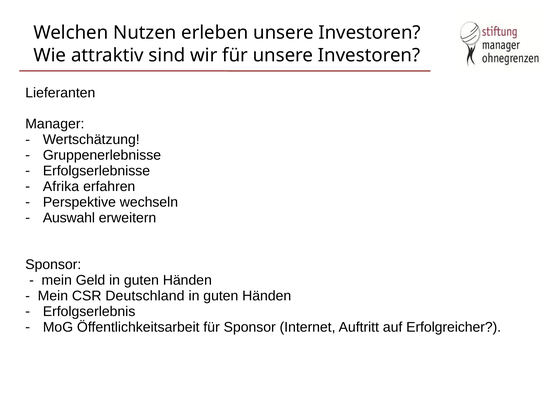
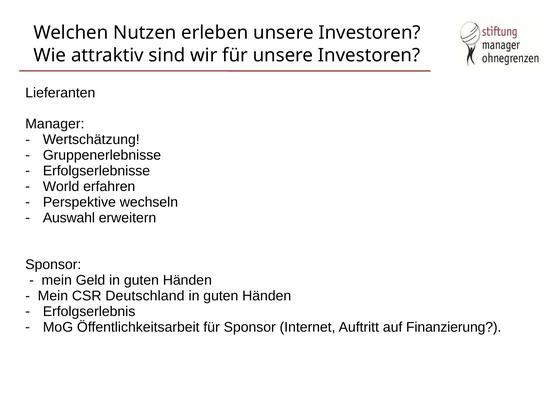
Afrika: Afrika -> World (61, 187)
Erfolgreicher: Erfolgreicher -> Finanzierung (454, 327)
